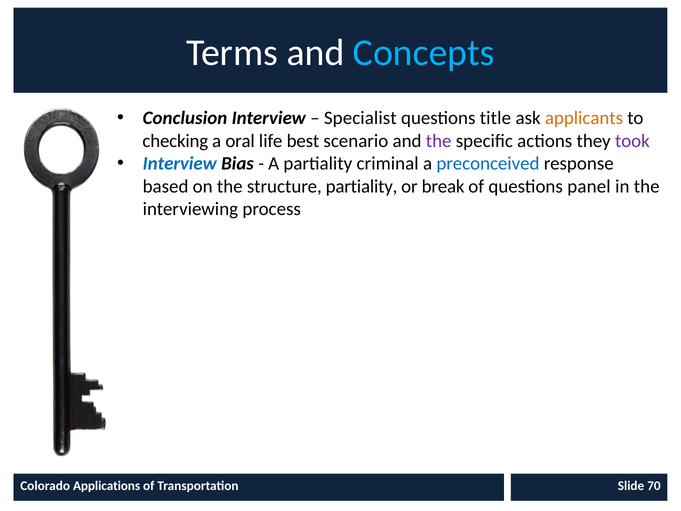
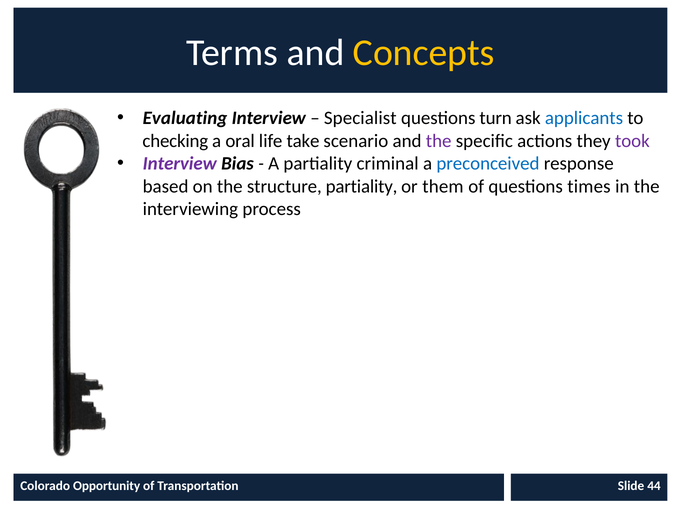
Concepts colour: light blue -> yellow (424, 53)
Conclusion: Conclusion -> Evaluating (185, 118)
title: title -> turn (496, 118)
applicants colour: orange -> blue (584, 118)
best: best -> take (303, 141)
Interview colour: blue -> purple (180, 164)
break: break -> them (443, 186)
panel: panel -> times (589, 186)
Applications: Applications -> Opportunity (107, 486)
70: 70 -> 44 (654, 486)
